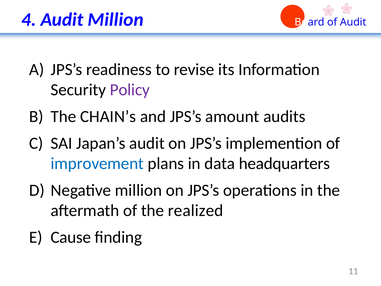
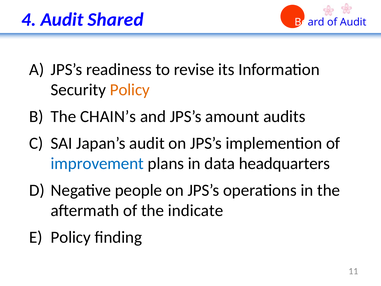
Audit Million: Million -> Shared (116, 19)
Policy colour: purple -> orange (130, 90)
Negative million: million -> people (138, 190)
realized: realized -> indicate (196, 210)
Cause: Cause -> Policy (71, 237)
